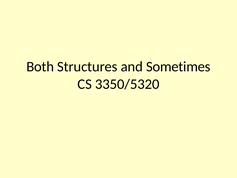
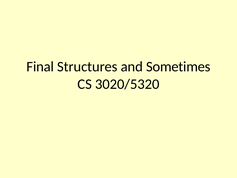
Both: Both -> Final (40, 67)
3350/5320: 3350/5320 -> 3020/5320 (127, 84)
